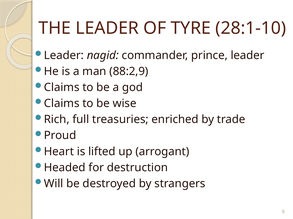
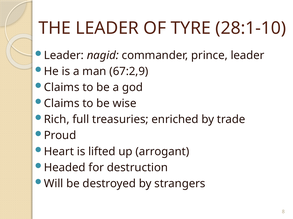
88:2,9: 88:2,9 -> 67:2,9 (129, 72)
